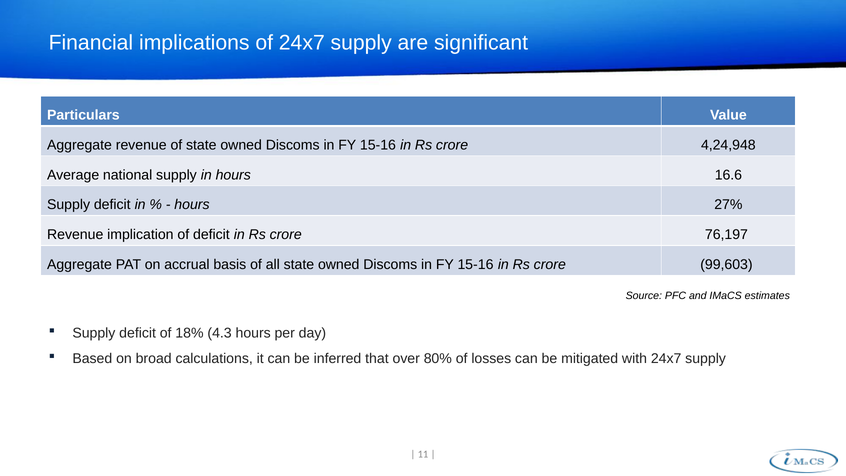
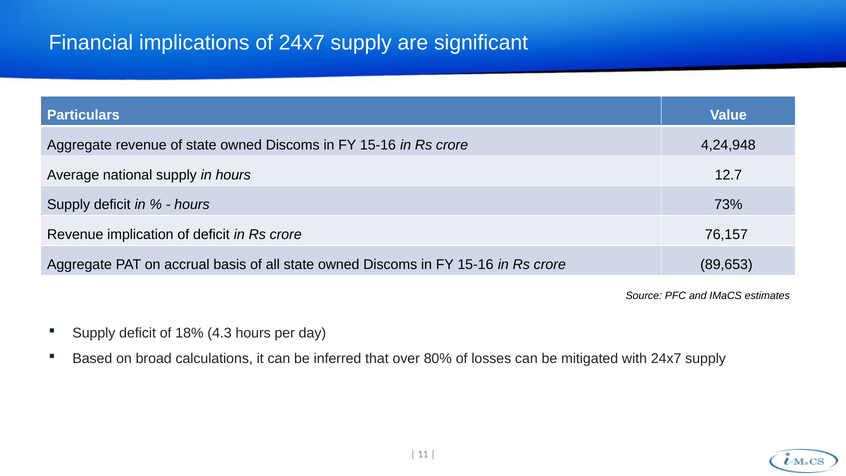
16.6: 16.6 -> 12.7 (728, 175)
27%: 27% -> 73% (728, 205)
76,197: 76,197 -> 76,157 (726, 235)
99,603: 99,603 -> 89,653 (726, 264)
